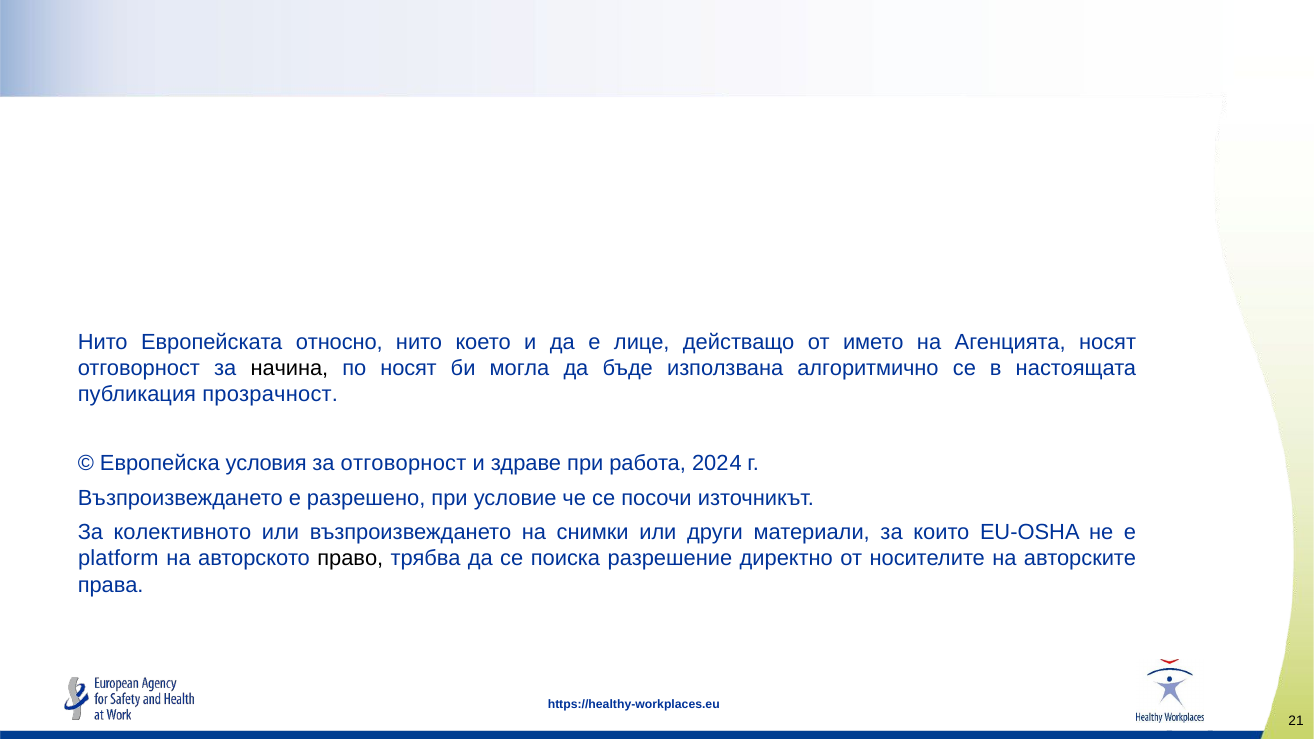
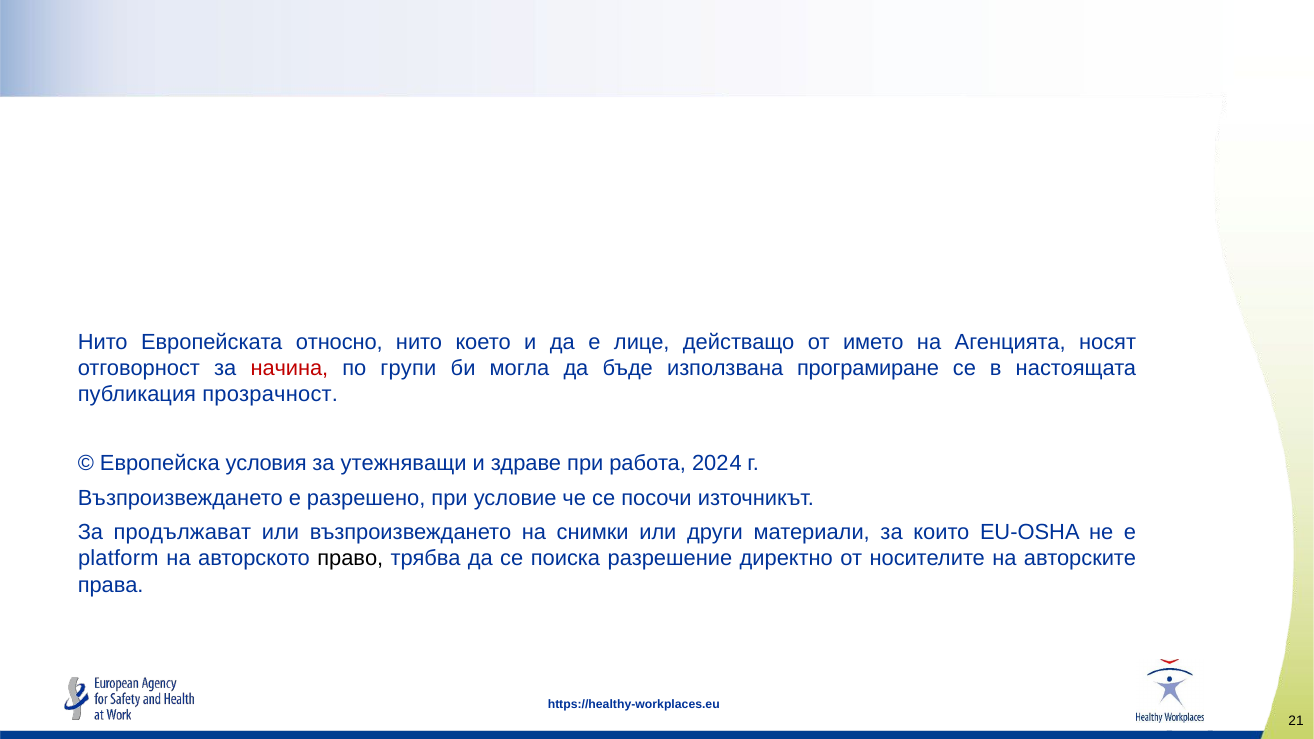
начина colour: black -> red (289, 368)
по носят: носят -> групи (408, 368)
алгоритмично: алгоритмично -> програмиране (868, 368)
за отговорност: отговорност -> утежняващи (404, 464)
колективното: колективното -> продължават (182, 533)
